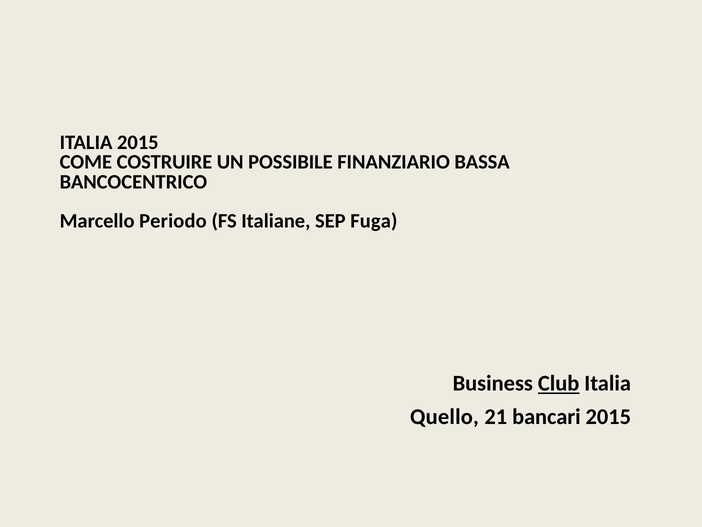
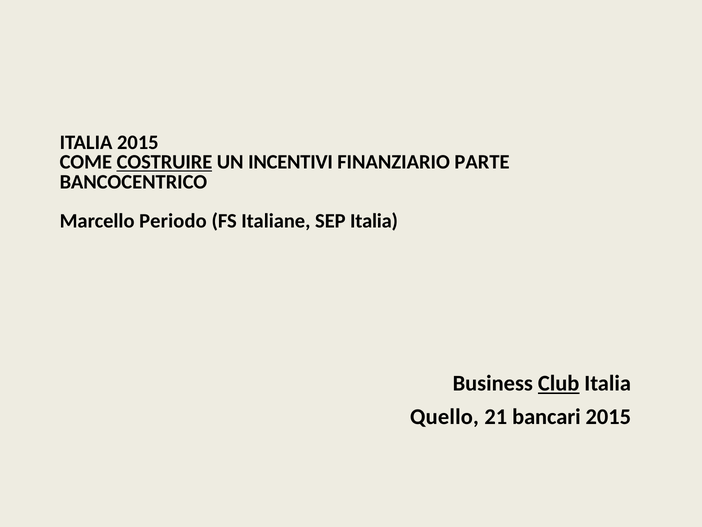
COSTRUIRE underline: none -> present (164, 162)
POSSIBILE: POSSIBILE -> INCENTIVI (291, 162)
BASSA: BASSA -> PARTE (482, 162)
SEP Fuga: Fuga -> Italia (374, 221)
